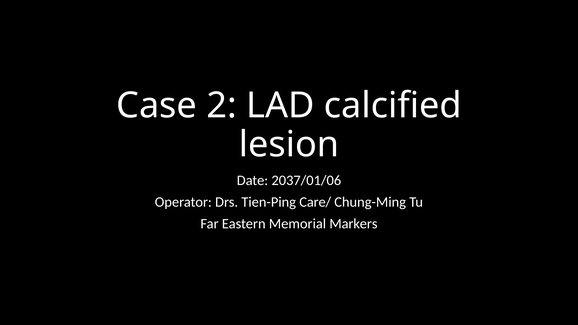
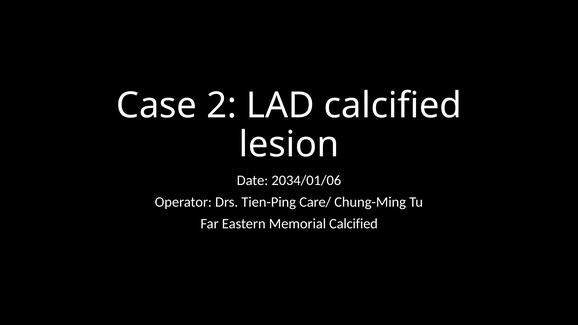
2037/01/06: 2037/01/06 -> 2034/01/06 (306, 181)
Memorial Markers: Markers -> Calcified (353, 224)
